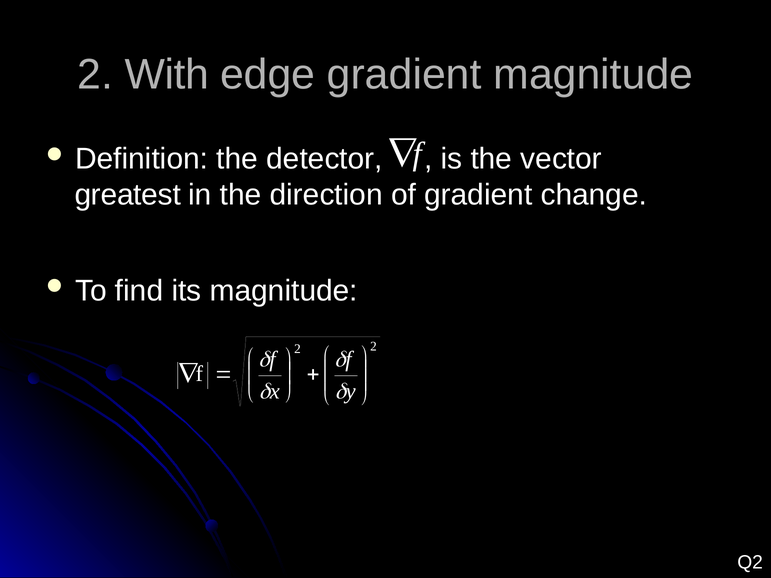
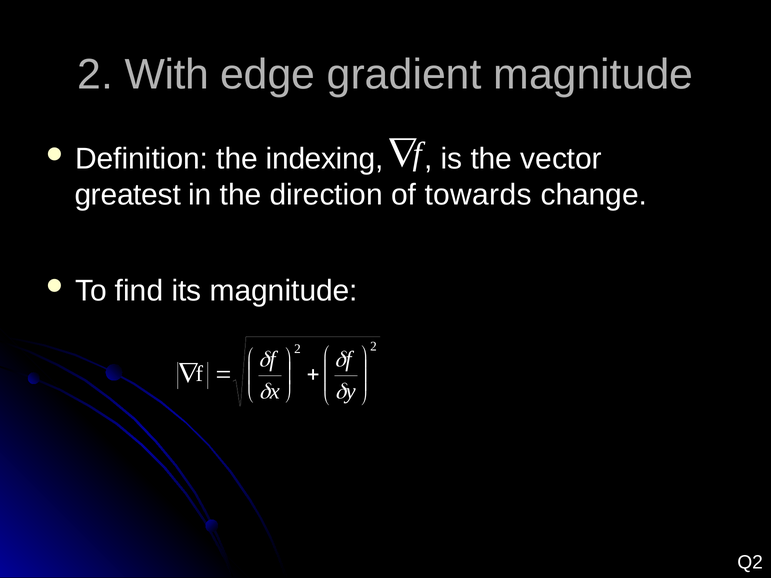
detector: detector -> indexing (325, 159)
of gradient: gradient -> towards (478, 195)
